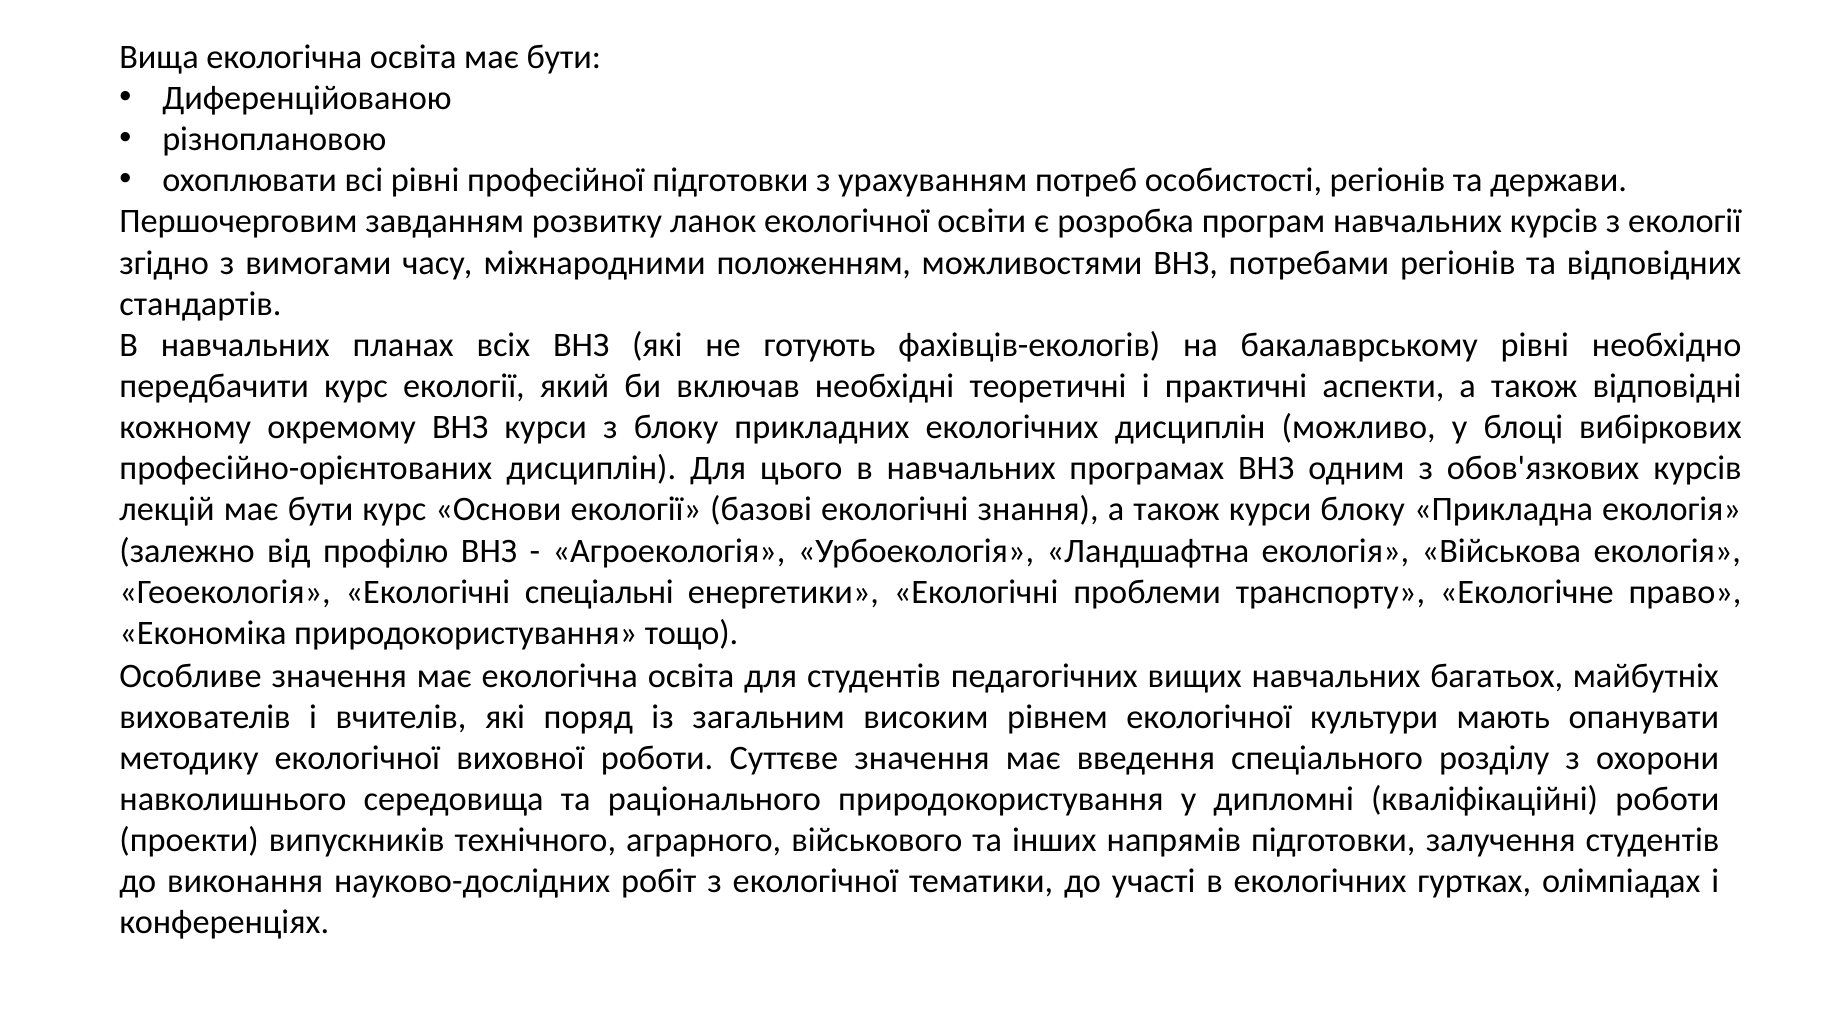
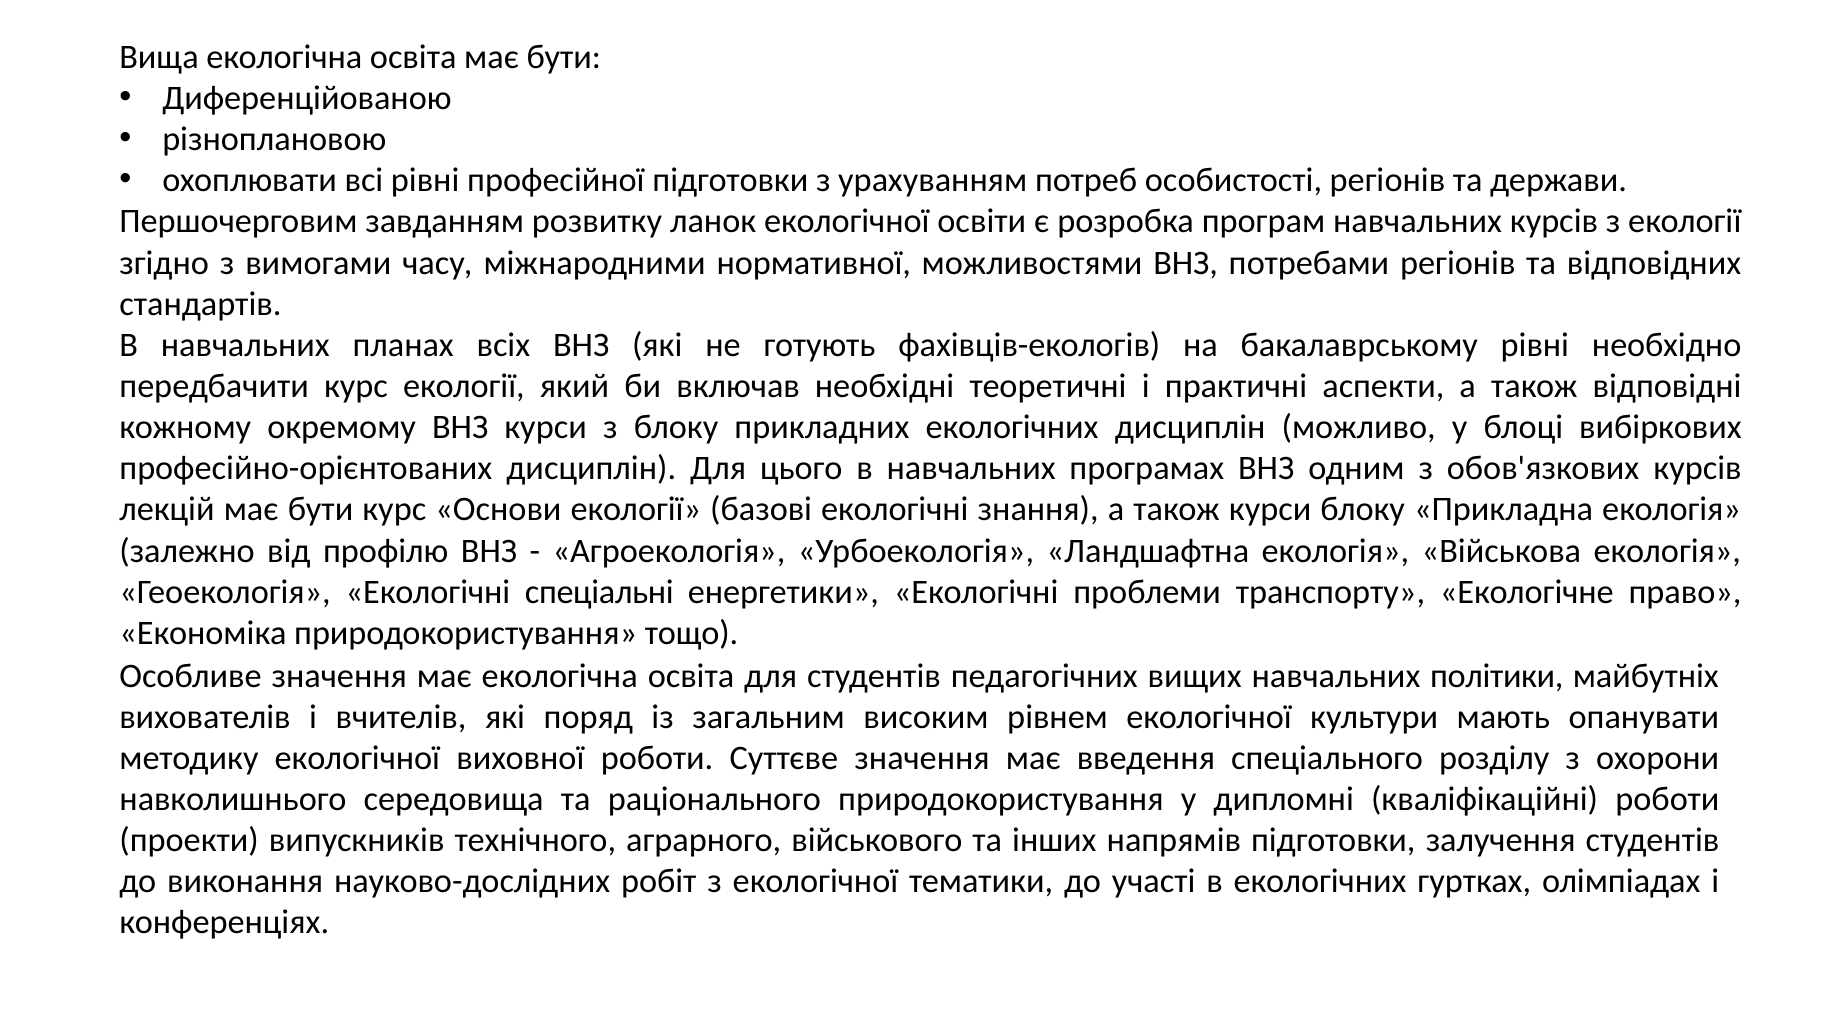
положенням: положенням -> нормативної (814, 263)
багатьох: багатьох -> політики (1497, 676)
